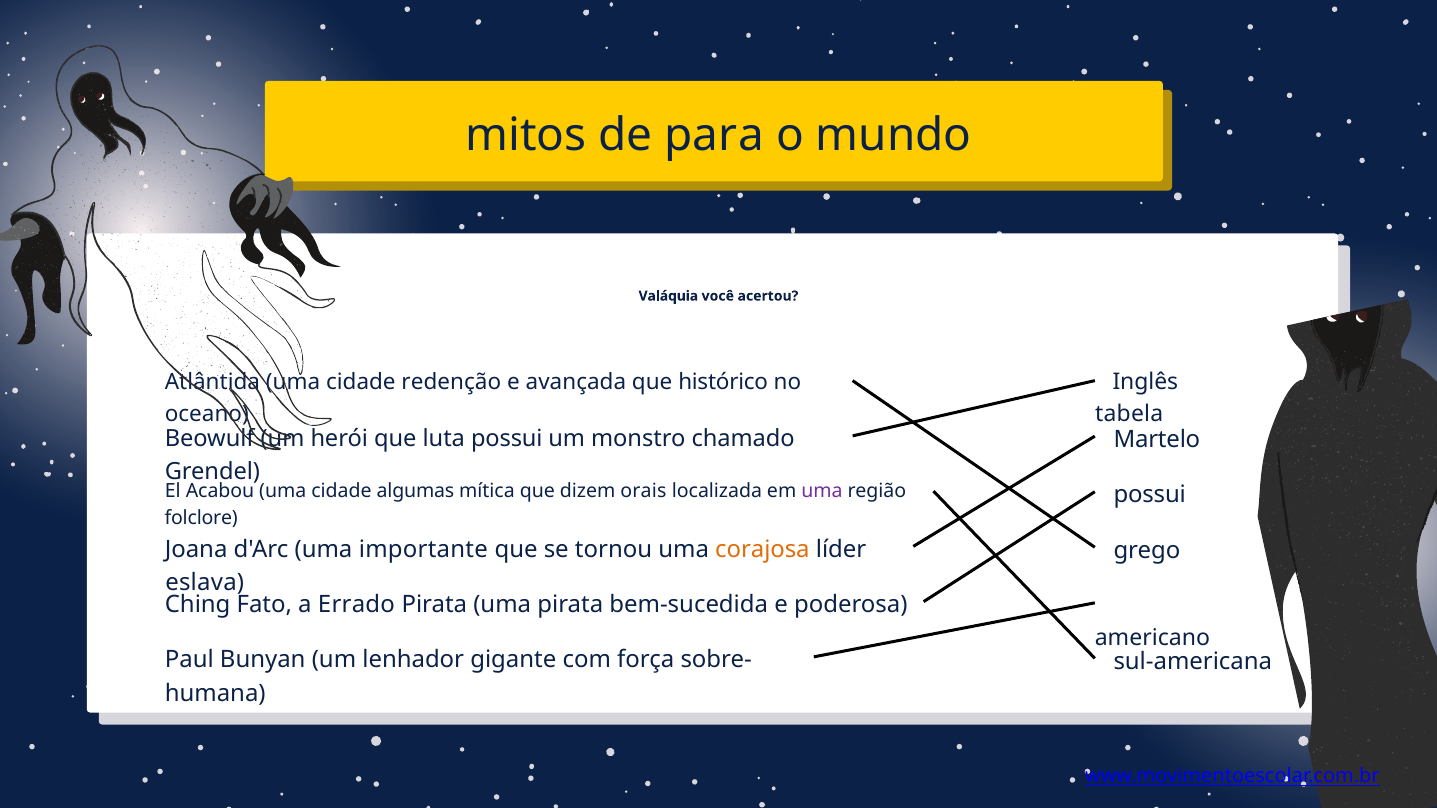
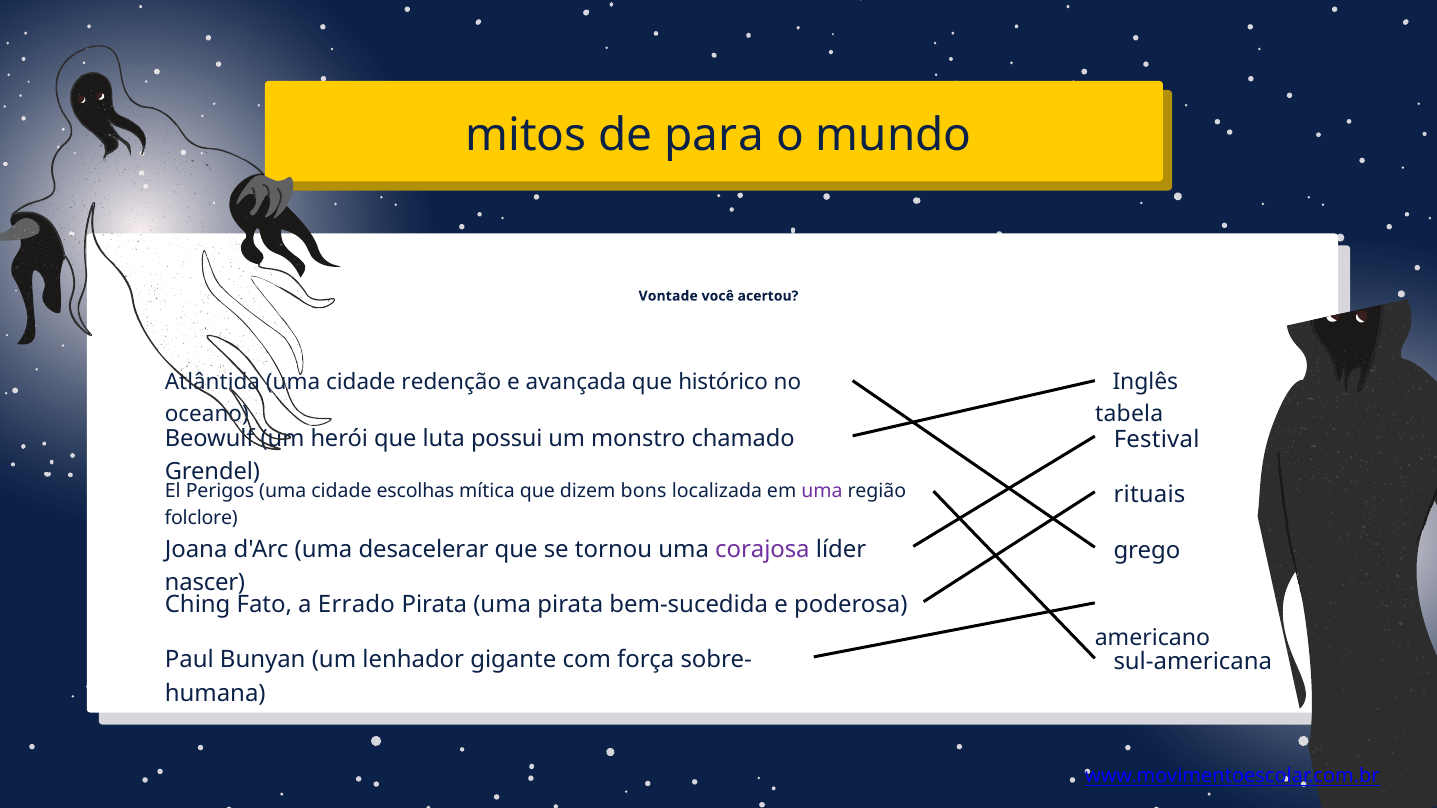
Valáquia: Valáquia -> Vontade (668, 296)
Martelo: Martelo -> Festival (1157, 439)
Acabou: Acabou -> Perigos (220, 491)
algumas: algumas -> escolhas (415, 491)
orais: orais -> bons (643, 491)
possui: possui -> rituais (1149, 495)
importante: importante -> desacelerar (424, 550)
corajosa colour: orange -> purple (762, 550)
eslava: eslava -> nascer (205, 583)
